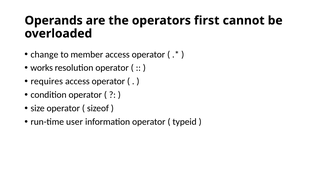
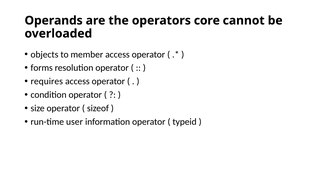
first: first -> core (207, 21)
change: change -> objects (44, 54)
works: works -> forms (42, 68)
